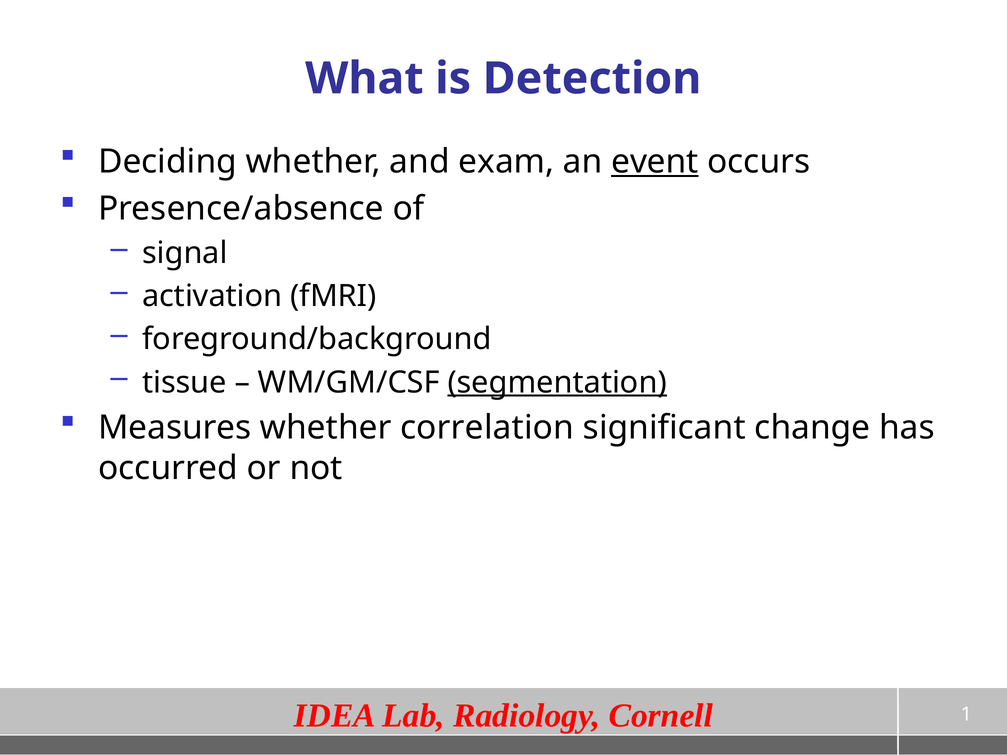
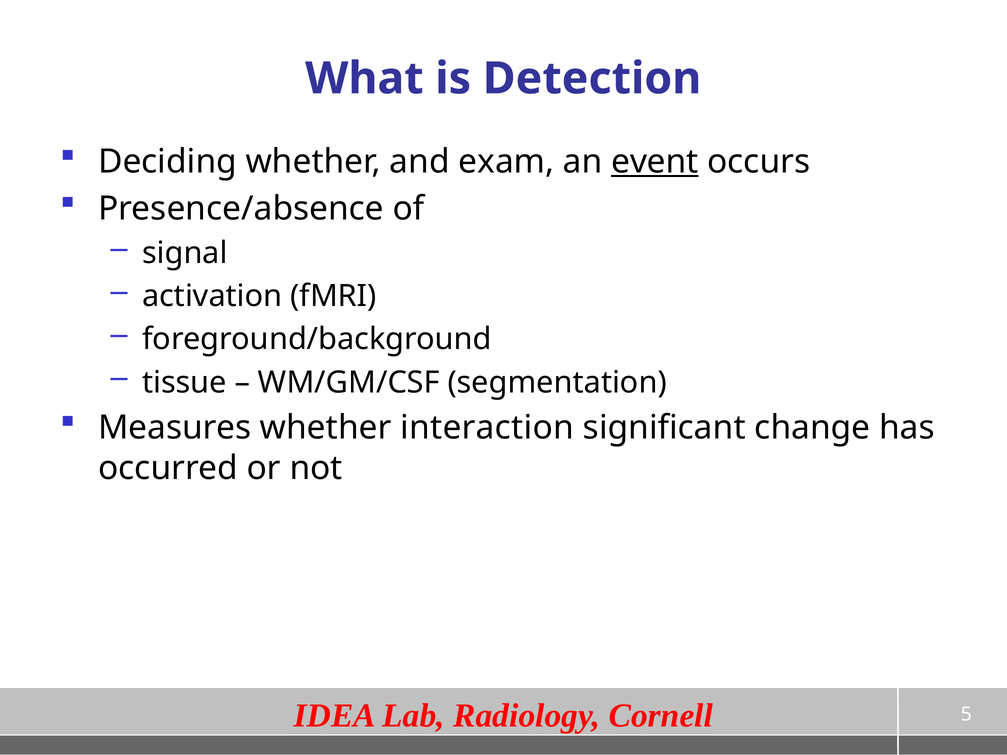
segmentation underline: present -> none (557, 382)
correlation: correlation -> interaction (487, 428)
1: 1 -> 5 (966, 715)
